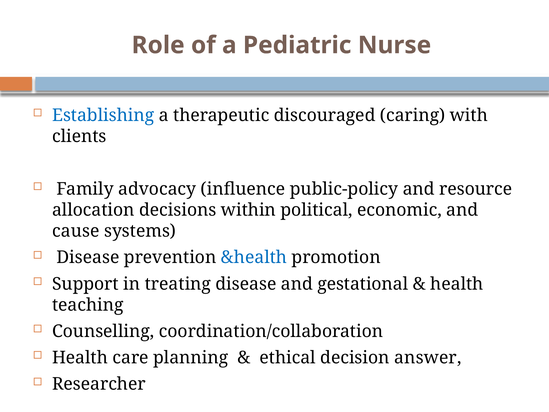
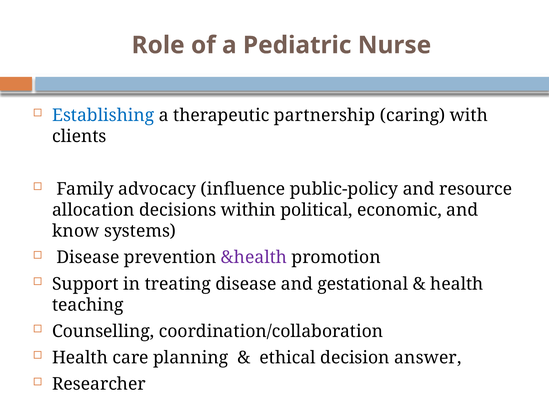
discouraged: discouraged -> partnership (325, 115)
cause: cause -> know (76, 231)
&health colour: blue -> purple (254, 257)
